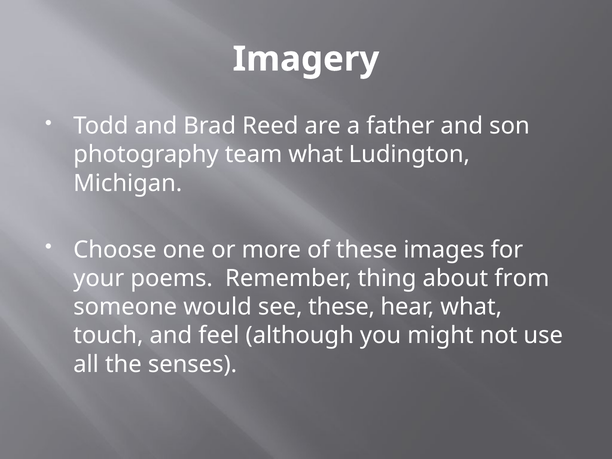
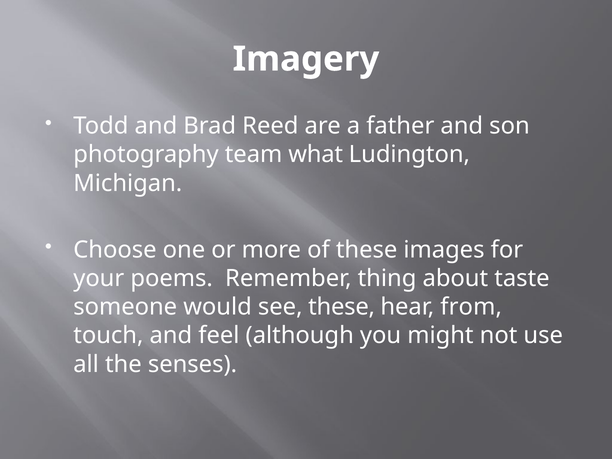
from: from -> taste (522, 278)
hear what: what -> from (471, 307)
